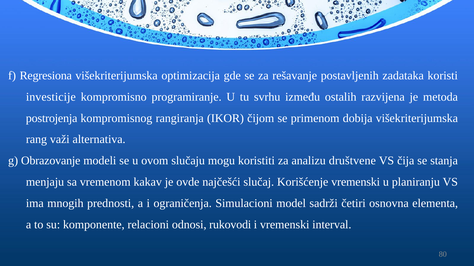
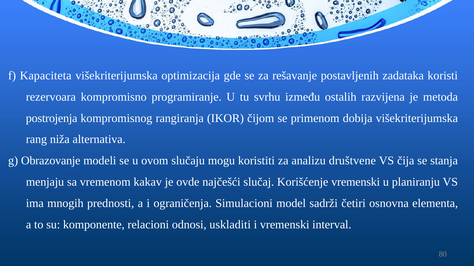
Regresiona: Regresiona -> Kapaciteta (46, 76)
investicije: investicije -> rezervoara (51, 97)
važi: važi -> niža (60, 140)
rukovodi: rukovodi -> uskladiti (230, 225)
